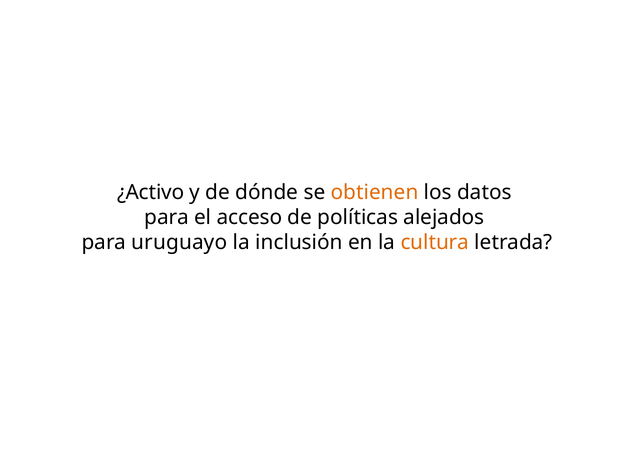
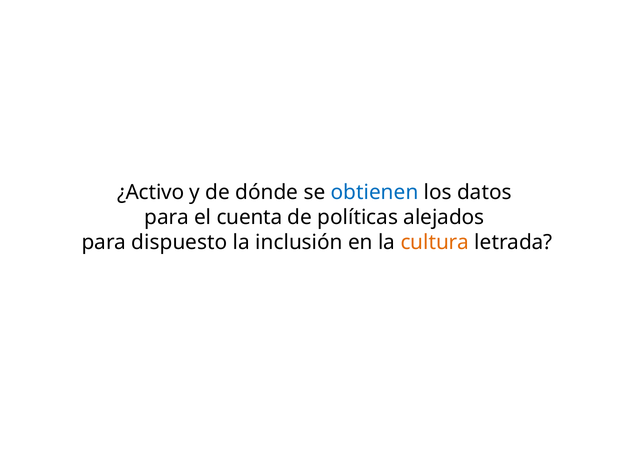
obtienen colour: orange -> blue (375, 192)
acceso: acceso -> cuenta (249, 217)
uruguayo: uruguayo -> dispuesto (179, 242)
